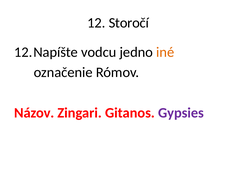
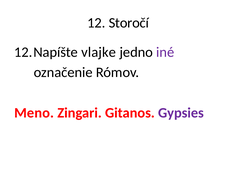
vodcu: vodcu -> vlajke (99, 52)
iné colour: orange -> purple (165, 52)
Názov: Názov -> Meno (34, 113)
